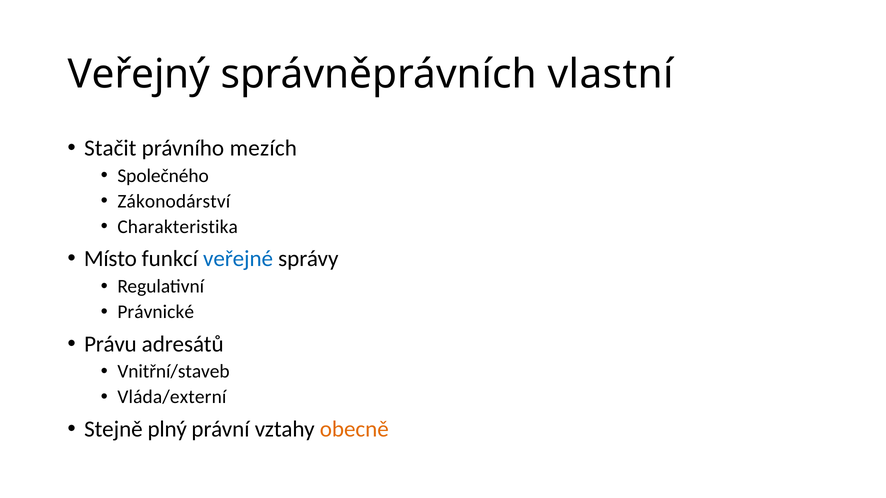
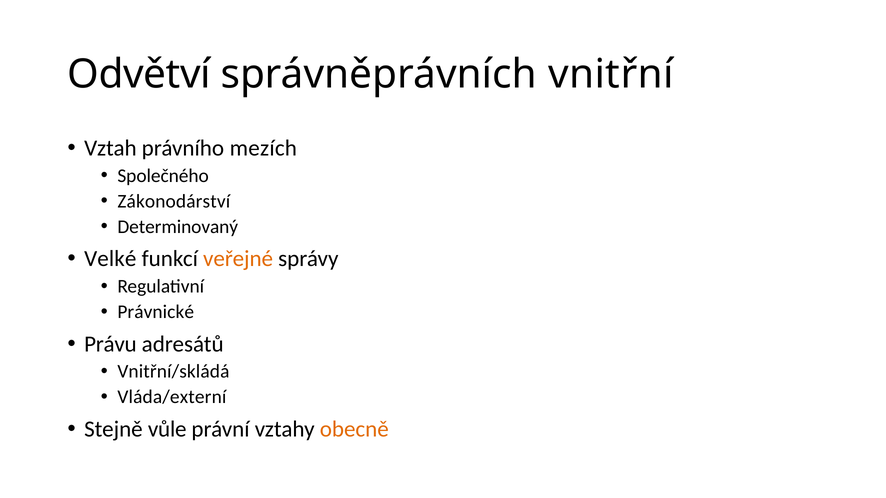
Veřejný: Veřejný -> Odvětví (139, 74)
vlastní: vlastní -> vnitřní (611, 74)
Stačit: Stačit -> Vztah (110, 148)
Charakteristika: Charakteristika -> Determinovaný (178, 227)
Místo: Místo -> Velké (110, 259)
veřejné colour: blue -> orange (238, 259)
Vnitřní/staveb: Vnitřní/staveb -> Vnitřní/skládá (173, 372)
plný: plný -> vůle (167, 429)
